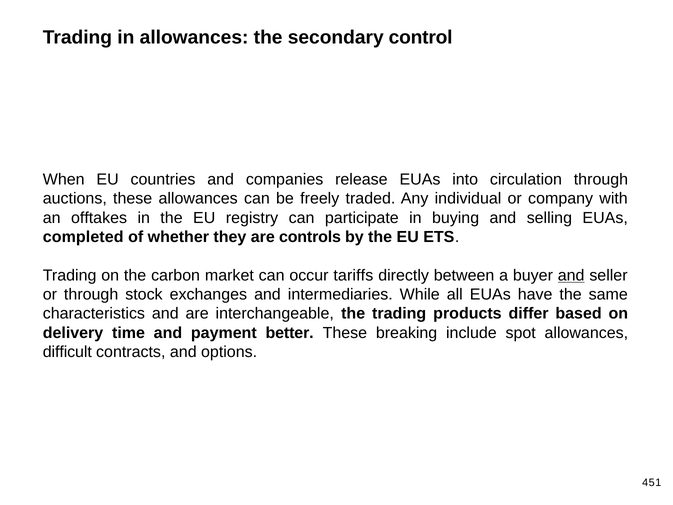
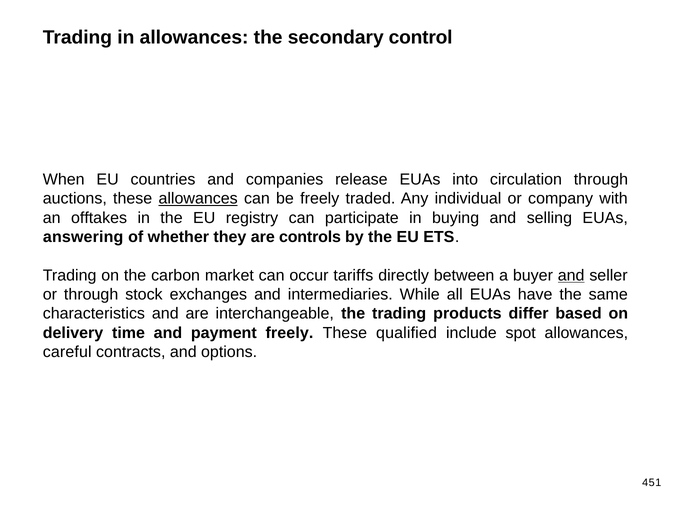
allowances underline: none -> present (198, 199)
completed: completed -> answering (83, 237)
payment better: better -> freely (289, 333)
breaking: breaking -> qualified (406, 333)
difficult: difficult -> careful (67, 352)
